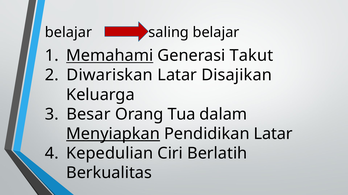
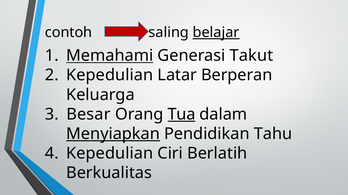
belajar: belajar -> contoh (69, 33)
belajar underline: none -> present (216, 33)
Diwariskan: Diwariskan -> Kepedulian (110, 75)
Disajikan: Disajikan -> Berperan (237, 75)
Tua underline: none -> present (182, 115)
Pendidikan Latar: Latar -> Tahu (273, 134)
